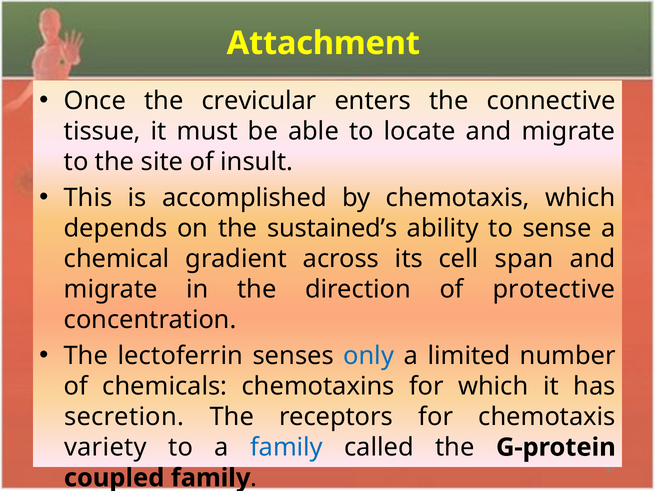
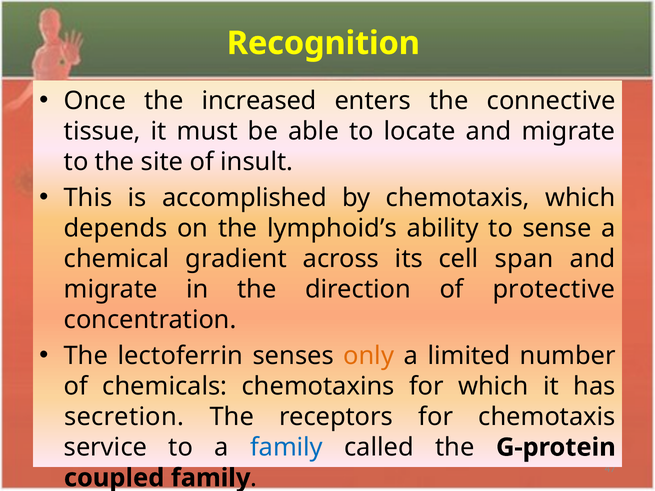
Attachment: Attachment -> Recognition (323, 43)
crevicular: crevicular -> increased (259, 101)
sustained’s: sustained’s -> lymphoid’s (332, 228)
only colour: blue -> orange (369, 356)
variety: variety -> service (105, 448)
